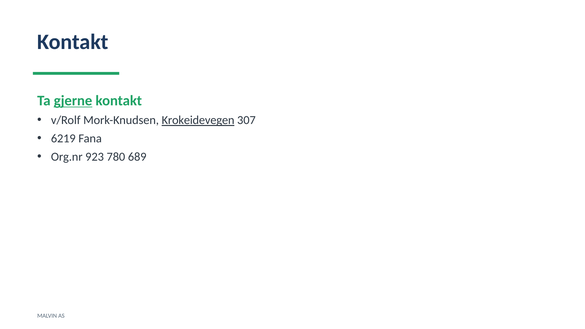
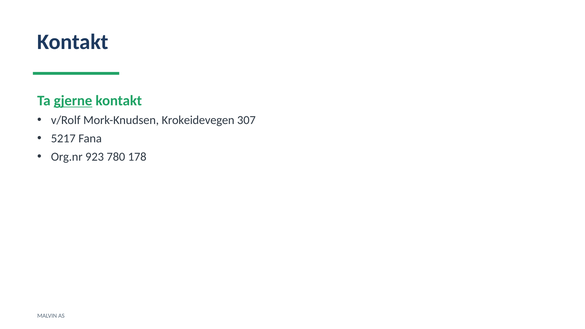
Krokeidevegen underline: present -> none (198, 120)
6219: 6219 -> 5217 (63, 139)
689: 689 -> 178 (137, 157)
